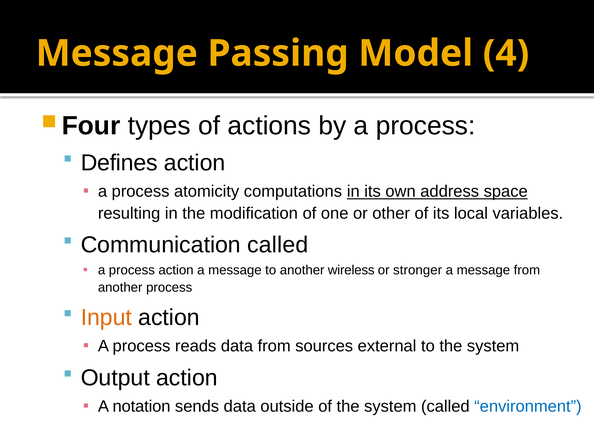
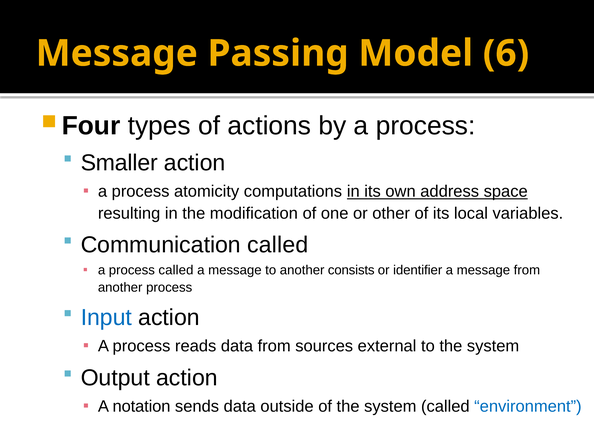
4: 4 -> 6 (506, 53)
Defines: Defines -> Smaller (119, 163)
process action: action -> called (176, 270)
wireless: wireless -> consists (351, 270)
stronger: stronger -> identifier (418, 270)
Input colour: orange -> blue (106, 317)
